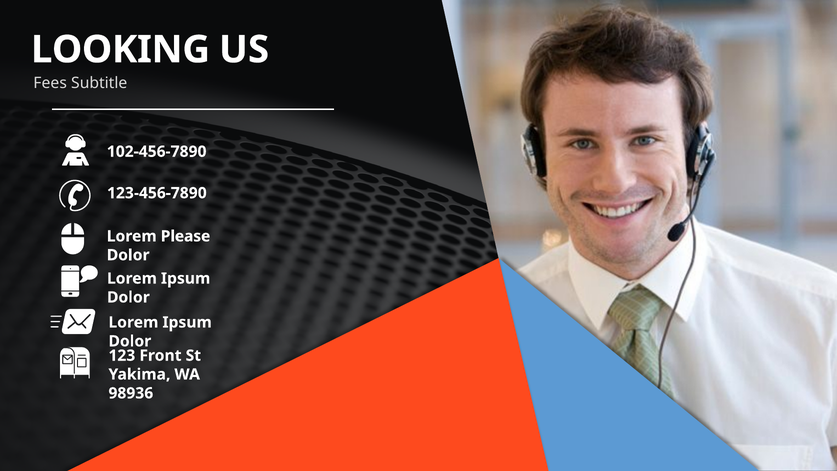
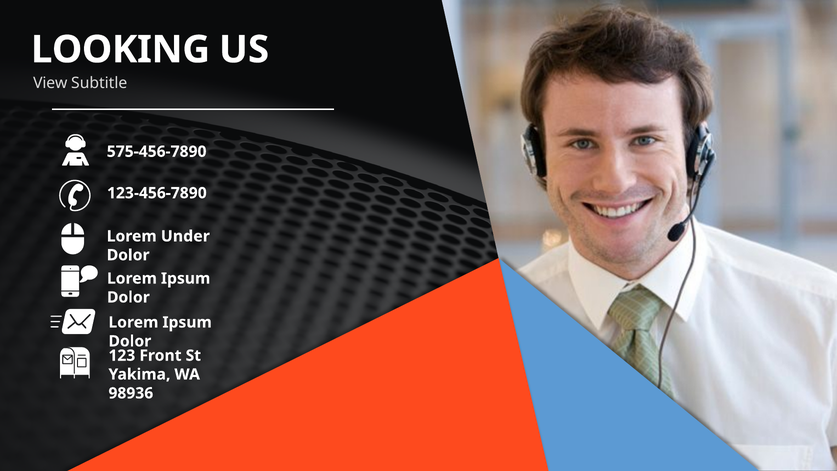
Fees: Fees -> View (50, 83)
102-456-7890: 102-456-7890 -> 575-456-7890 (157, 152)
Please: Please -> Under (185, 236)
